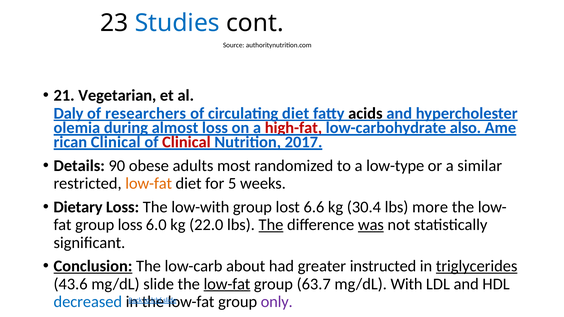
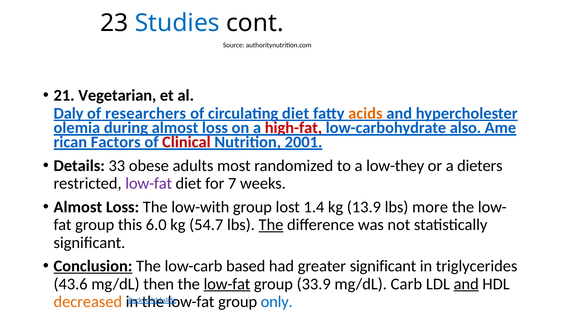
acids colour: black -> orange (365, 113)
Clinical: Clinical -> Factors (116, 142)
2017: 2017 -> 2001 (304, 142)
90: 90 -> 33 (117, 166)
low-type: low-type -> low-they (395, 166)
similar: similar -> dieters (480, 166)
low-fat colour: orange -> purple (149, 184)
5: 5 -> 7 (232, 184)
Dietary: Dietary -> Almost (78, 207)
6.6: 6.6 -> 1.4 (314, 207)
30.4: 30.4 -> 13.9 (364, 207)
group loss: loss -> this (130, 225)
22.0: 22.0 -> 54.7 (206, 225)
was underline: present -> none (371, 225)
about: about -> based (246, 266)
greater instructed: instructed -> significant (383, 266)
triglycerides underline: present -> none (477, 266)
mg/dL slide: slide -> then (159, 284)
63.7: 63.7 -> 33.9 (314, 284)
With: With -> Carb (406, 284)
and underline: none -> present (466, 284)
decreased colour: blue -> orange (88, 302)
only colour: purple -> blue (277, 302)
